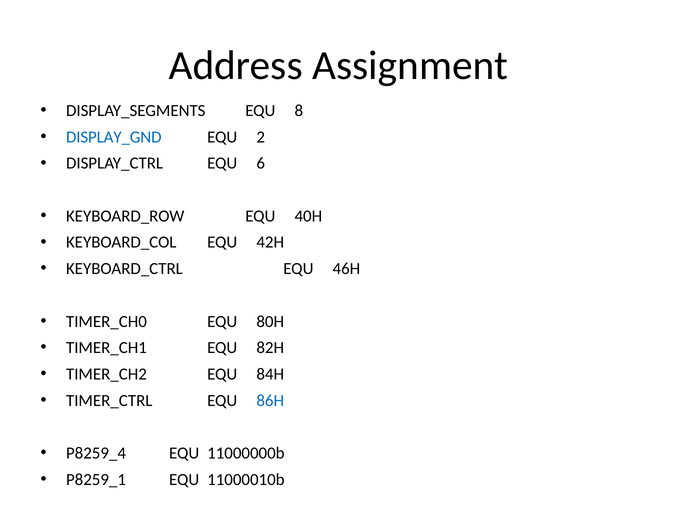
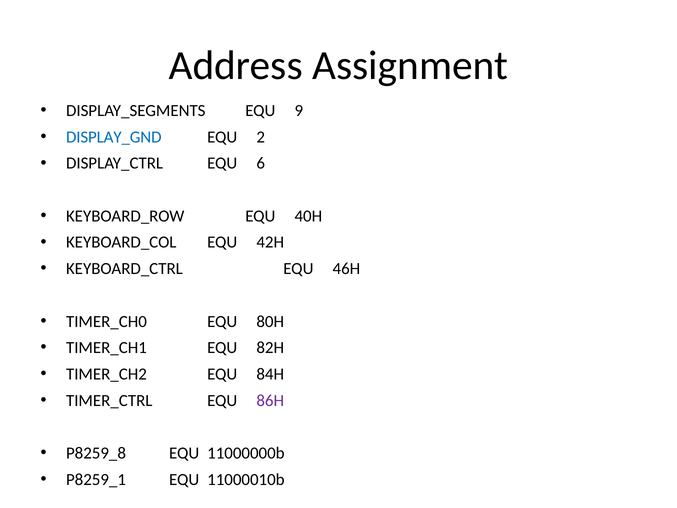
8: 8 -> 9 (299, 111)
86H colour: blue -> purple (270, 400)
P8259_4: P8259_4 -> P8259_8 (96, 453)
